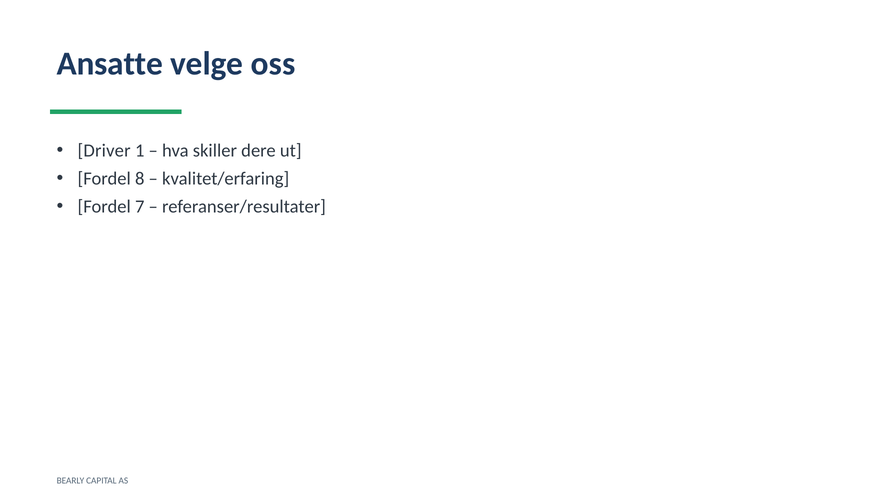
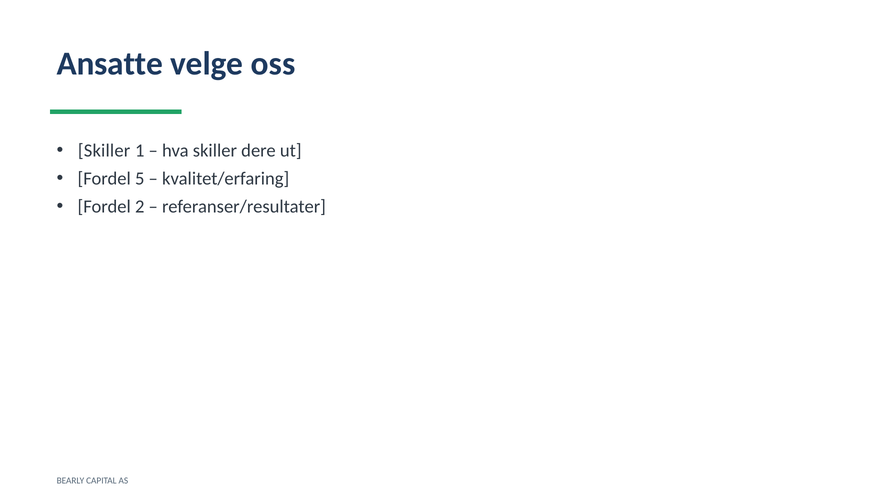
Driver: Driver -> Skiller (104, 151)
8: 8 -> 5 (140, 179)
7: 7 -> 2 (140, 207)
